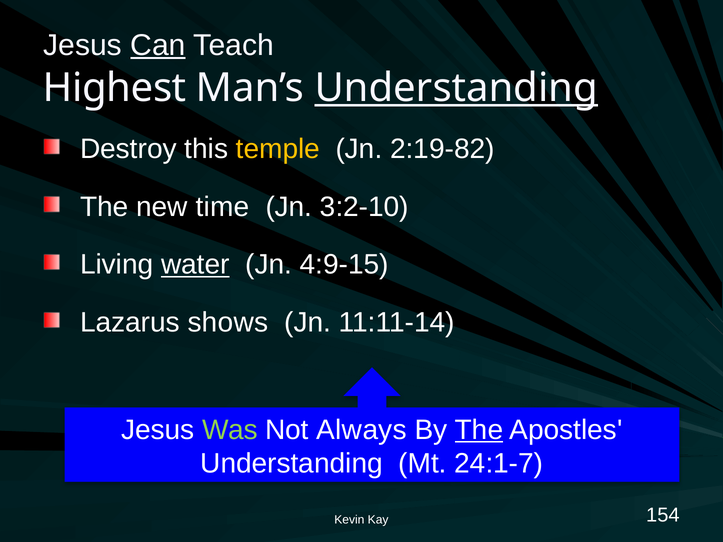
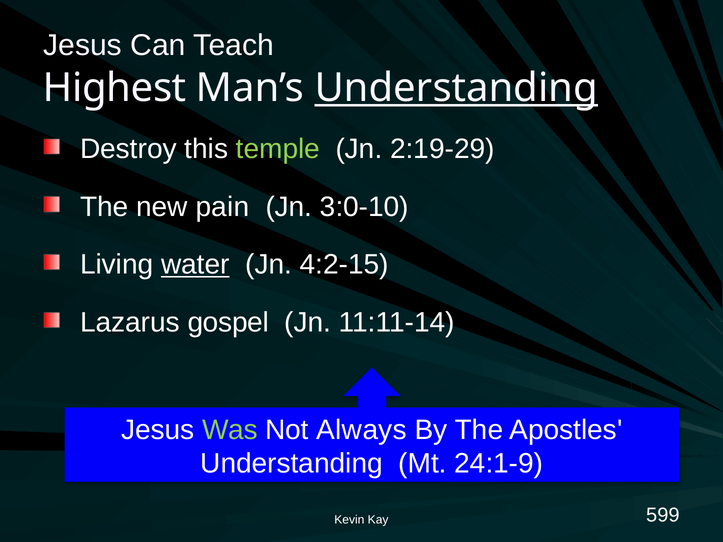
Can underline: present -> none (158, 45)
temple colour: yellow -> light green (278, 149)
2:19-82: 2:19-82 -> 2:19-29 (442, 149)
time: time -> pain (223, 207)
3:2-10: 3:2-10 -> 3:0-10 (364, 207)
4:9-15: 4:9-15 -> 4:2-15 (344, 265)
shows: shows -> gospel (228, 323)
The underline: present -> none (479, 430)
24:1-7: 24:1-7 -> 24:1-9 (499, 464)
154: 154 -> 599 (663, 516)
